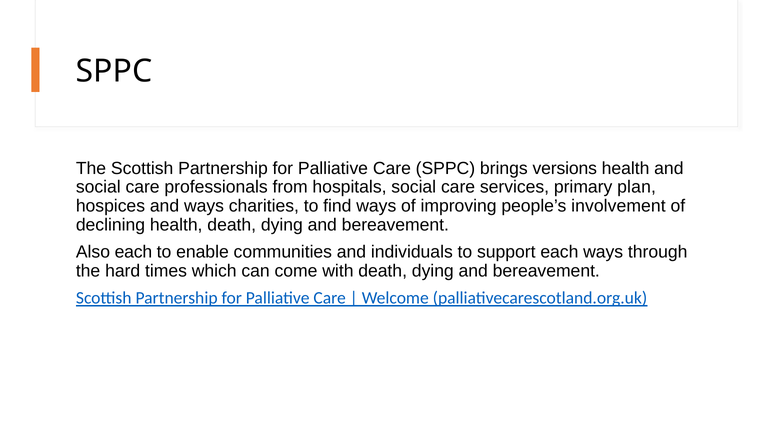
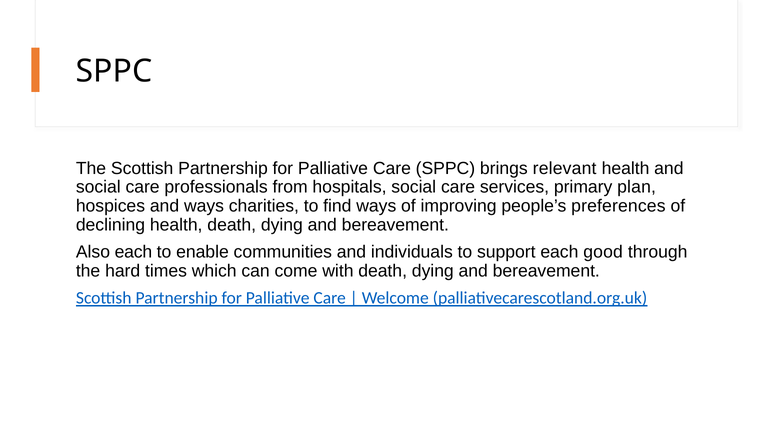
versions: versions -> relevant (565, 168)
involvement: involvement -> preferences (618, 206)
each ways: ways -> good (603, 252)
